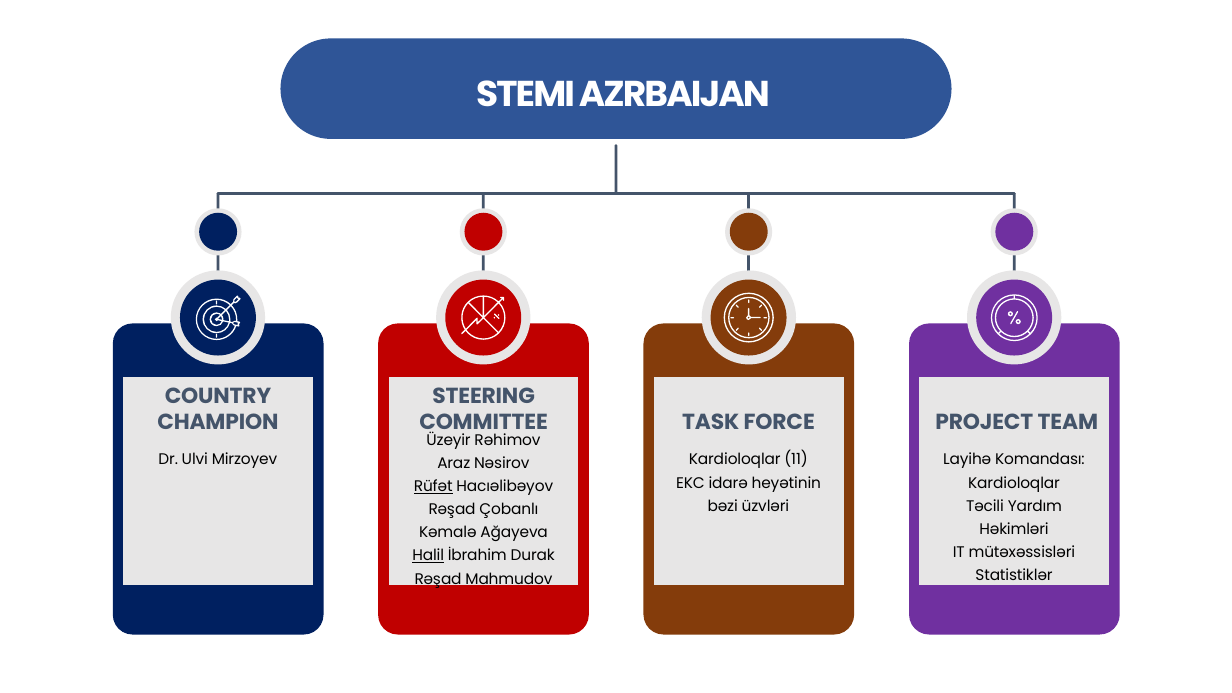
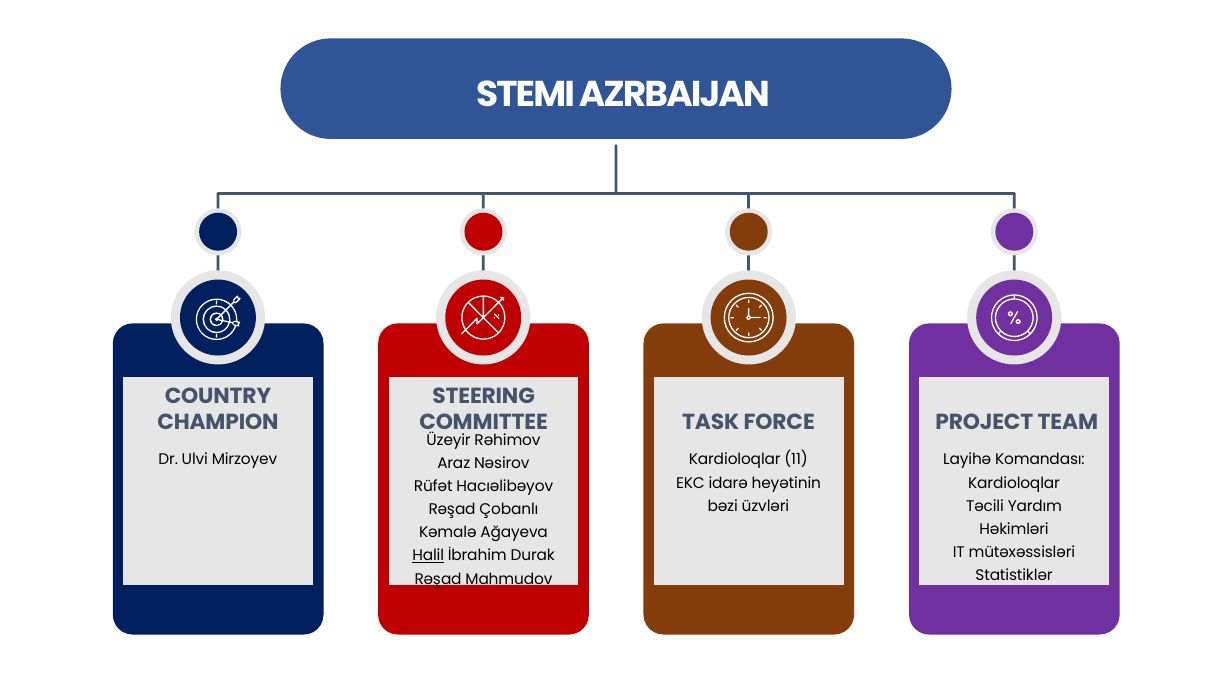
Rüfət underline: present -> none (433, 487)
